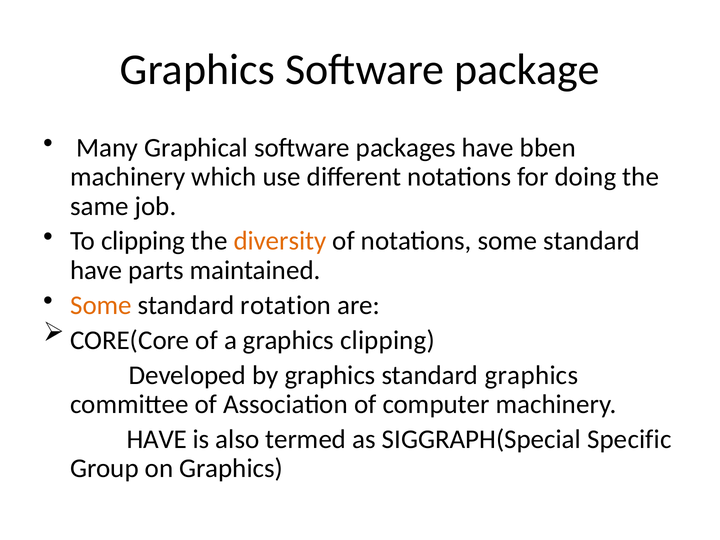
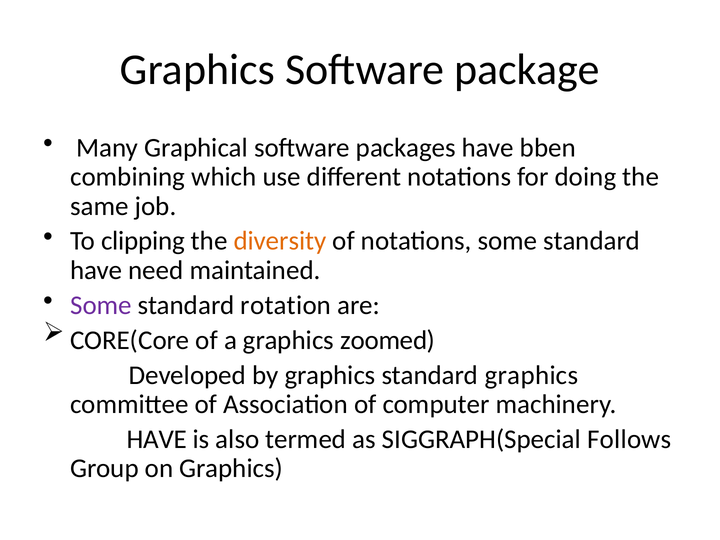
machinery: machinery -> combining (128, 177)
parts: parts -> need (156, 270)
Some colour: orange -> purple (101, 305)
graphics clipping: clipping -> zoomed (388, 340)
Specific: Specific -> Follows (629, 439)
